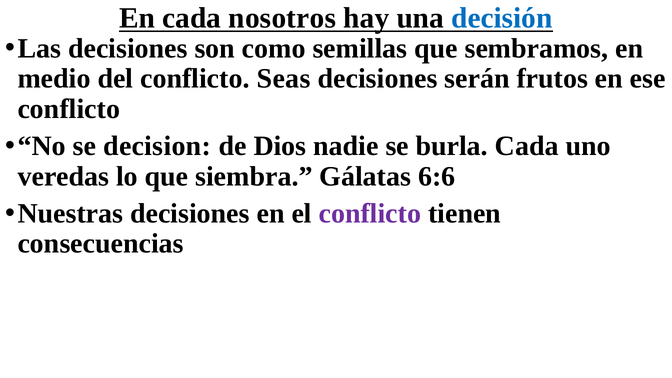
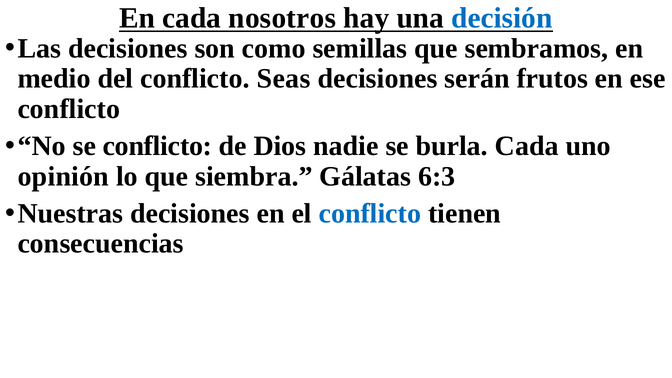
se decision: decision -> conflicto (157, 146)
veredas: veredas -> opinión (63, 176)
6:6: 6:6 -> 6:3 (437, 176)
conflicto colour: purple -> blue (370, 214)
